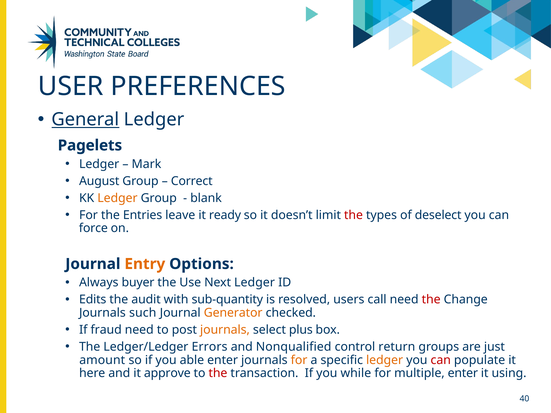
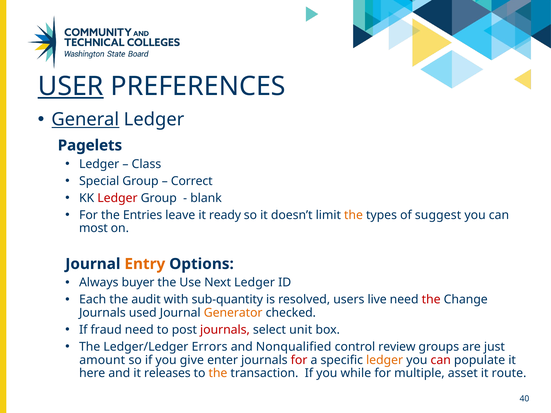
USER underline: none -> present (71, 86)
Mark: Mark -> Class (146, 164)
August: August -> Special (99, 181)
Ledger colour: orange -> red (117, 198)
the colour: red -> orange (353, 215)
deselect: deselect -> suggest (438, 215)
force: force -> most (93, 228)
Edits: Edits -> Each (93, 300)
call: call -> live (377, 300)
such: such -> used (143, 313)
journals colour: orange -> red (225, 330)
plus: plus -> unit (301, 330)
return: return -> review (397, 347)
able: able -> give (192, 360)
for colour: orange -> red (299, 360)
approve: approve -> releases (167, 373)
the colour: red -> orange (218, 373)
multiple enter: enter -> asset (463, 373)
using: using -> route (509, 373)
